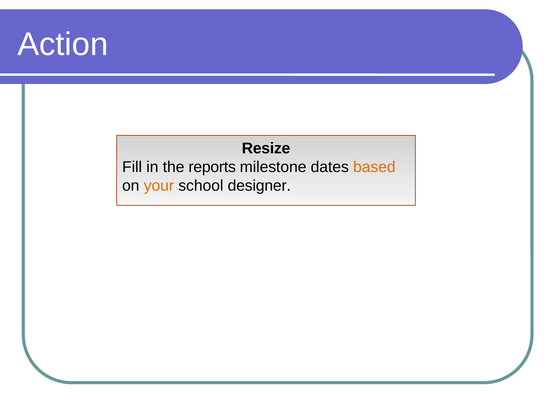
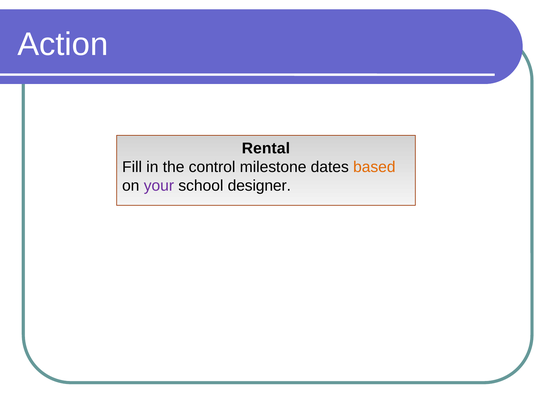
Resize: Resize -> Rental (266, 149)
reports: reports -> control (212, 167)
your colour: orange -> purple (159, 186)
